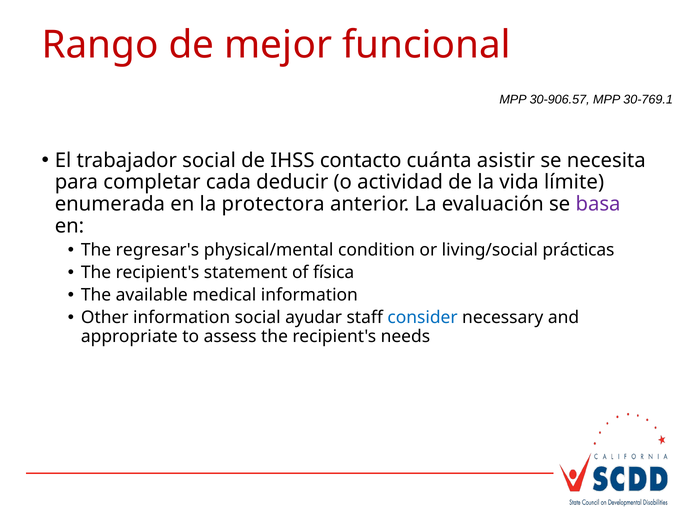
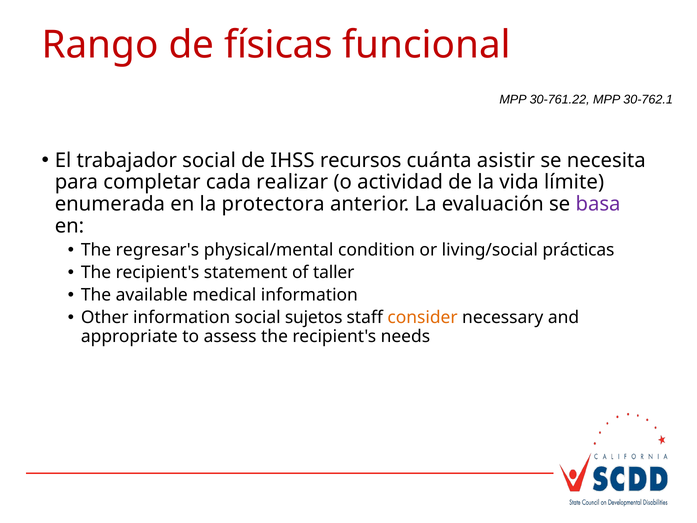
mejor: mejor -> físicas (278, 45)
30-906.57: 30-906.57 -> 30-761.22 (560, 99)
30-769.1: 30-769.1 -> 30-762.1 (648, 99)
contacto: contacto -> recursos (361, 160)
deducir: deducir -> realizar (292, 182)
física: física -> taller (334, 273)
ayudar: ayudar -> sujetos (314, 317)
consider colour: blue -> orange (423, 317)
